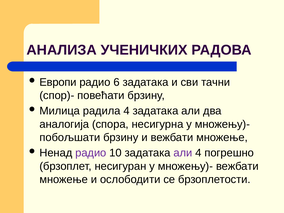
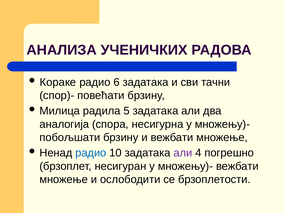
Европи: Европи -> Кораке (58, 82)
радила 4: 4 -> 5 (126, 111)
радио colour: purple -> blue (91, 153)
